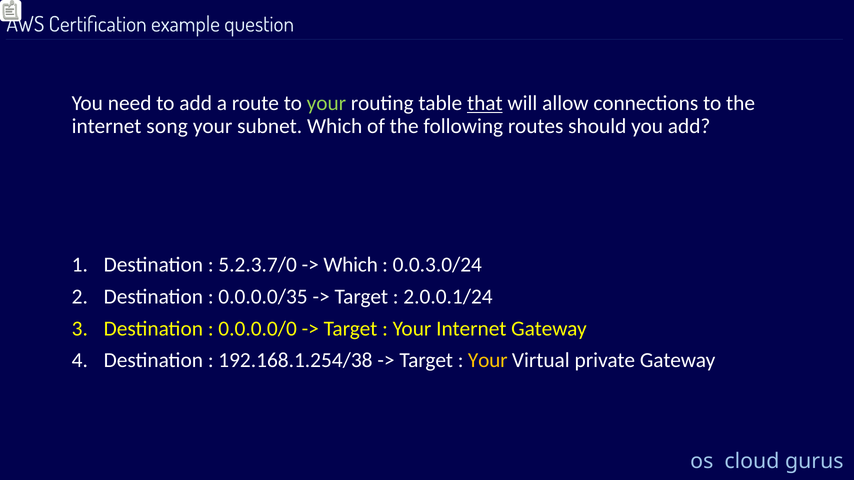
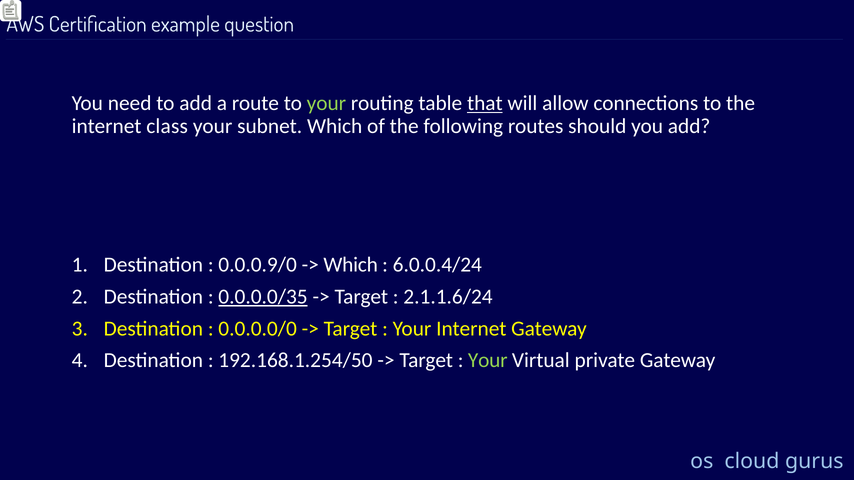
song: song -> class (167, 126)
5.2.3.7/0: 5.2.3.7/0 -> 0.0.0.9/0 (258, 265)
0.0.3.0/24: 0.0.3.0/24 -> 6.0.0.4/24 (437, 265)
0.0.0.0/35 underline: none -> present (263, 297)
2.0.0.1/24: 2.0.0.1/24 -> 2.1.1.6/24 (448, 297)
192.168.1.254/38: 192.168.1.254/38 -> 192.168.1.254/50 (295, 361)
Your colour: yellow -> light green (488, 361)
